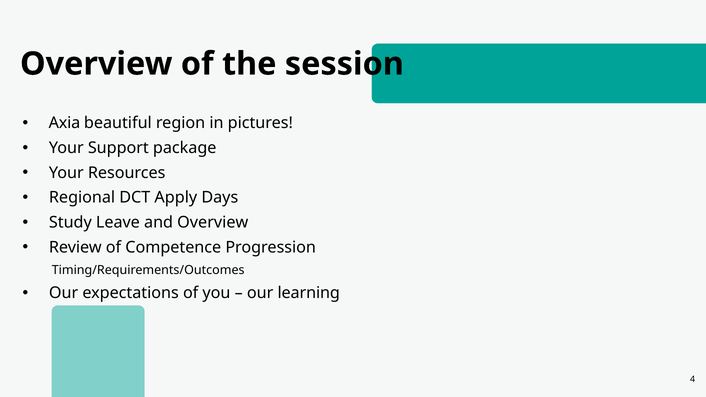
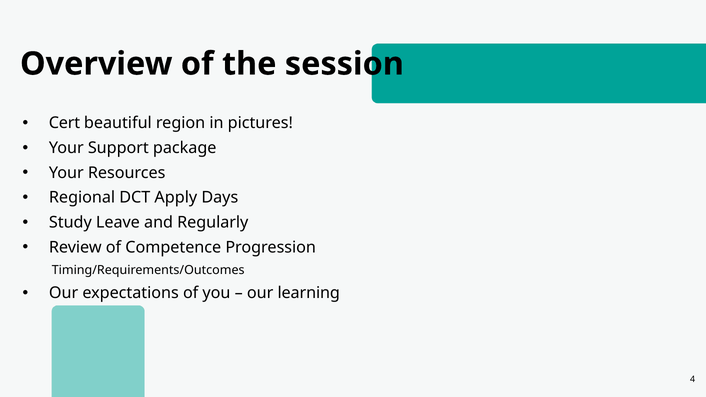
Axia: Axia -> Cert (64, 123)
and Overview: Overview -> Regularly (213, 222)
